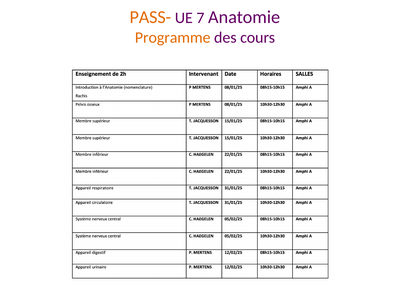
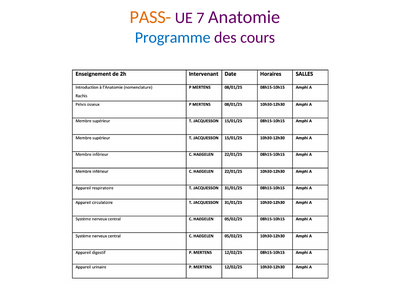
Programme colour: orange -> blue (173, 38)
